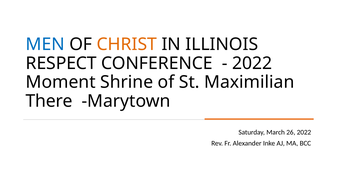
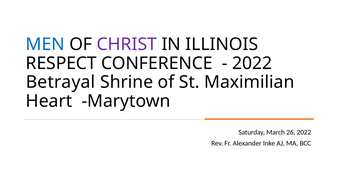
CHRIST colour: orange -> purple (127, 44)
Moment: Moment -> Betrayal (61, 82)
There: There -> Heart (49, 101)
